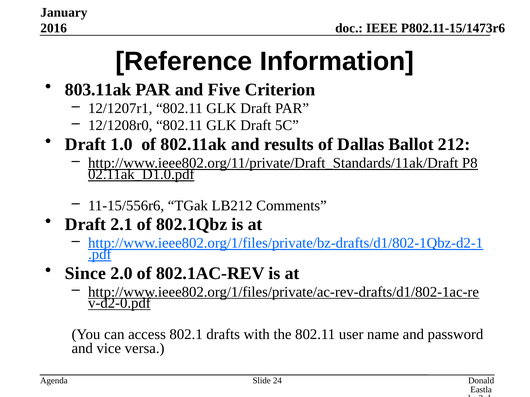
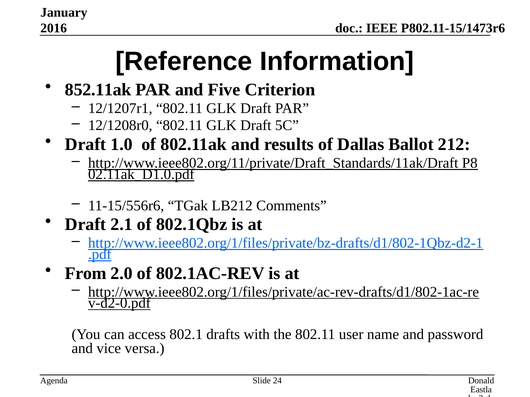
803.11ak: 803.11ak -> 852.11ak (98, 90)
Since: Since -> From (86, 274)
